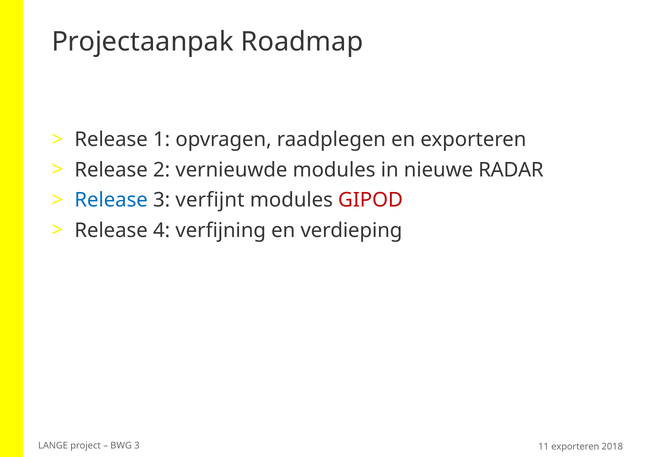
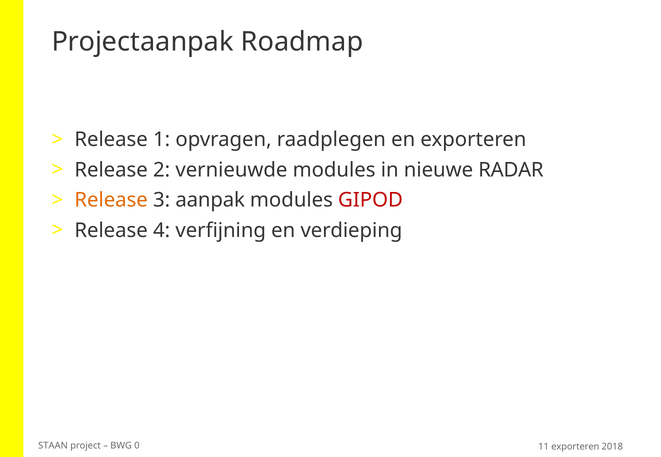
Release colour: blue -> orange (111, 200)
verfijnt: verfijnt -> aanpak (210, 200)
LANGE: LANGE -> STAAN (53, 447)
BWG 3: 3 -> 0 (137, 447)
